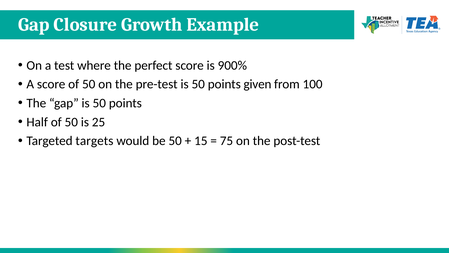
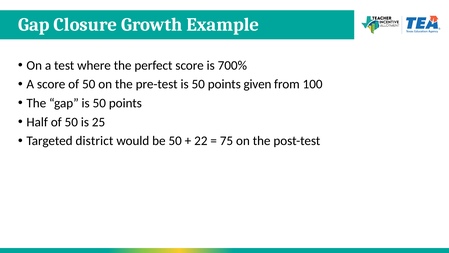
900%: 900% -> 700% (232, 65)
targets: targets -> district (94, 141)
15: 15 -> 22 (201, 141)
